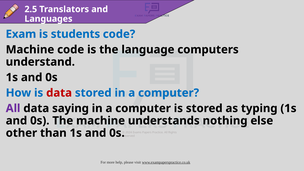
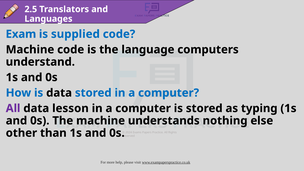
students: students -> supplied (75, 34)
data colour: red -> black (59, 93)
saying: saying -> lesson (70, 108)
